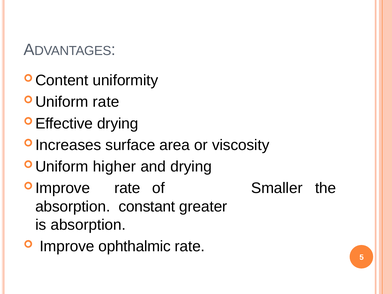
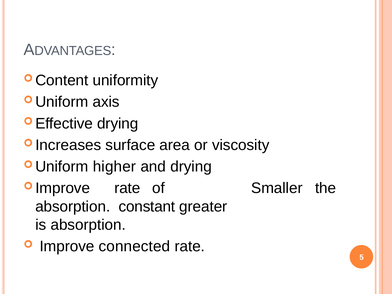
Uniform rate: rate -> axis (106, 102)
ophthalmic: ophthalmic -> connected (134, 246)
